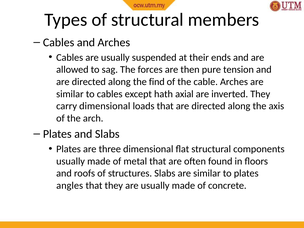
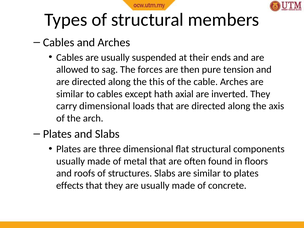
find: find -> this (157, 82)
angles: angles -> effects (70, 185)
